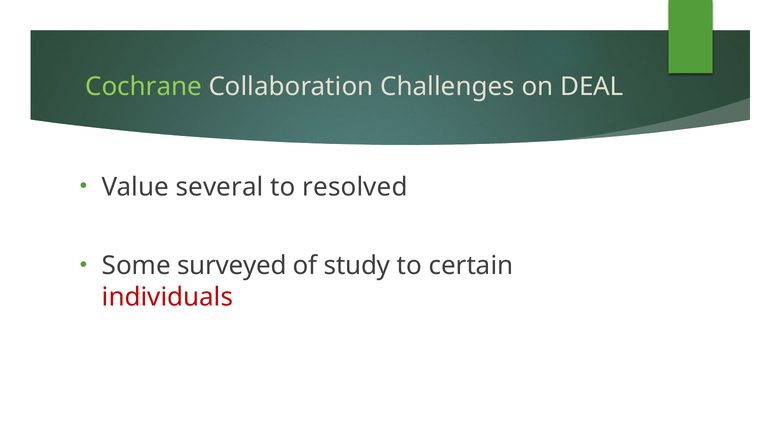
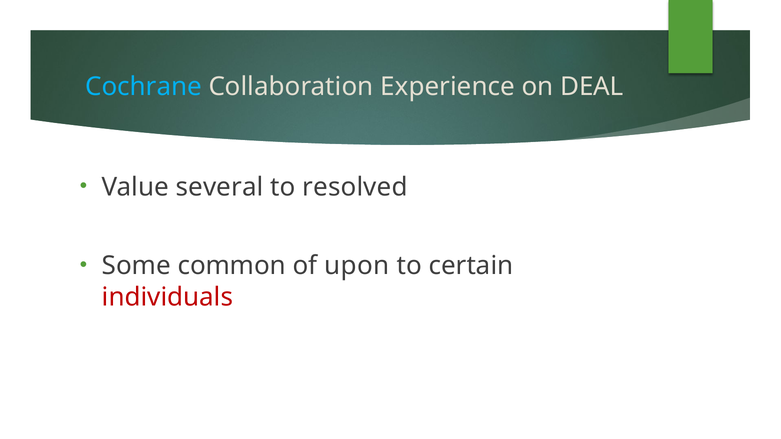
Cochrane colour: light green -> light blue (144, 87)
Challenges: Challenges -> Experience (448, 87)
surveyed: surveyed -> common (232, 266)
study: study -> upon (357, 266)
